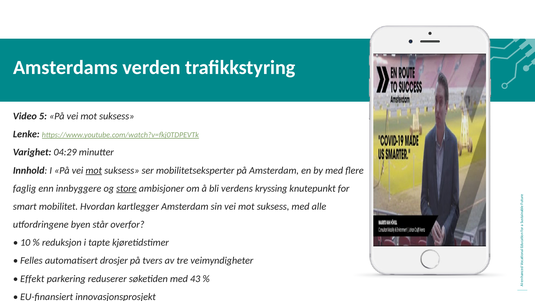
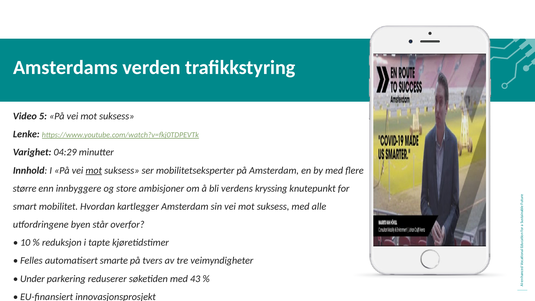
faglig: faglig -> større (25, 188)
store underline: present -> none (126, 188)
drosjer: drosjer -> smarte (114, 261)
Effekt: Effekt -> Under (32, 279)
